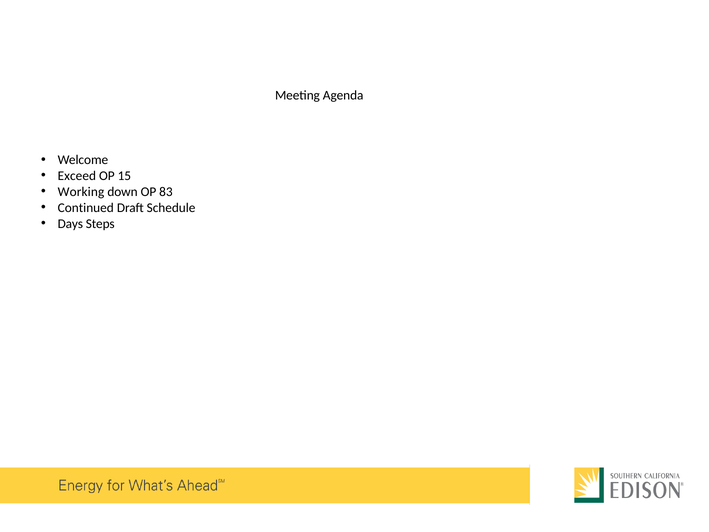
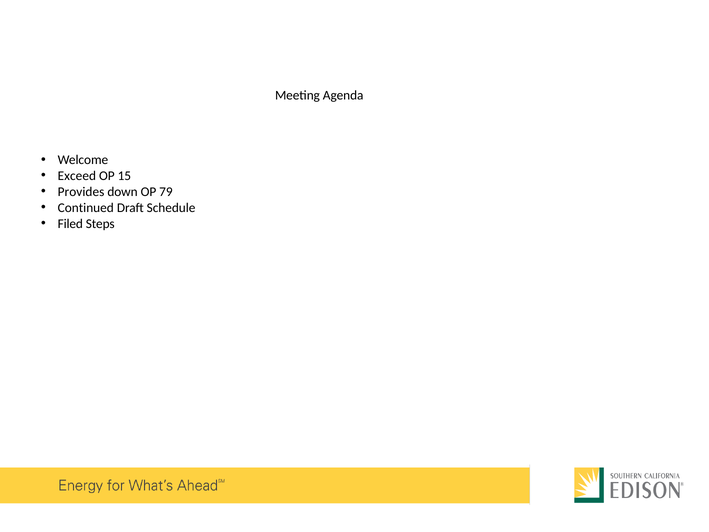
Working: Working -> Provides (81, 192)
83: 83 -> 79 (166, 192)
Days: Days -> Filed (70, 224)
